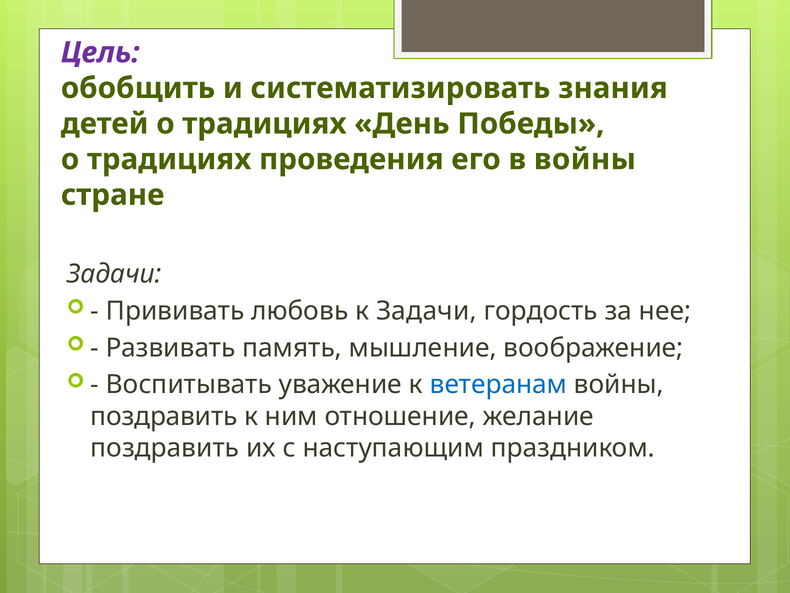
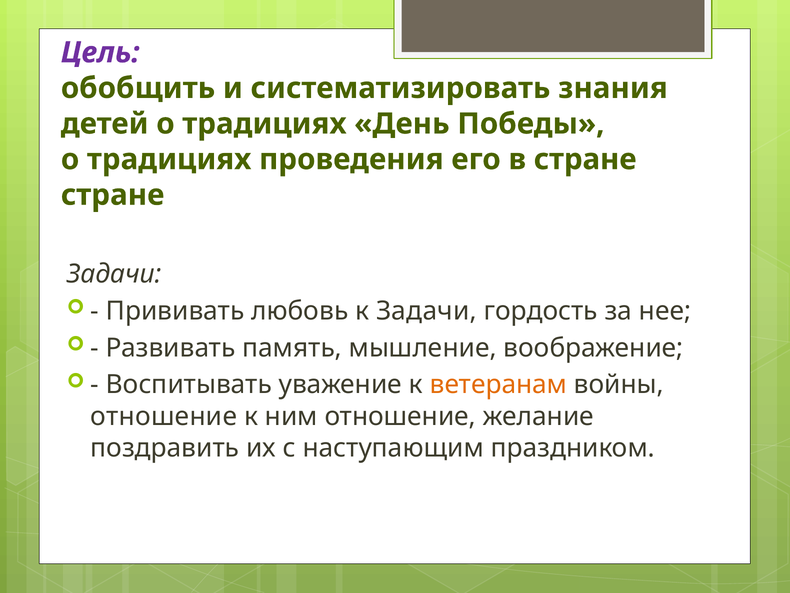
в войны: войны -> стране (585, 159)
ветеранам colour: blue -> orange (498, 384)
поздравить: поздравить -> отношение (164, 416)
